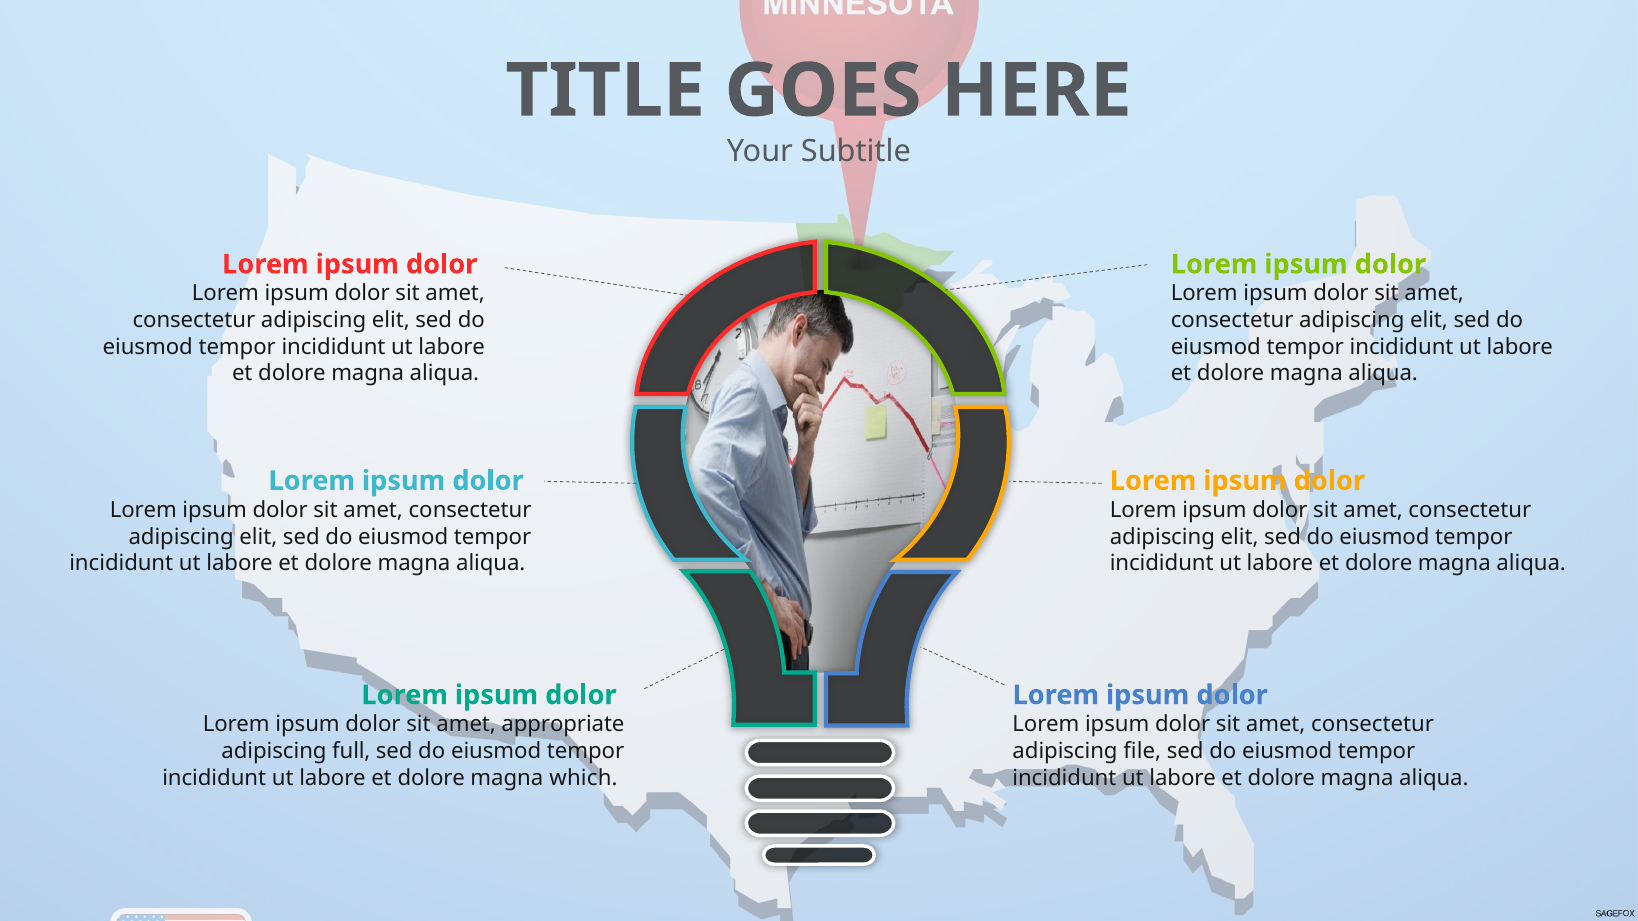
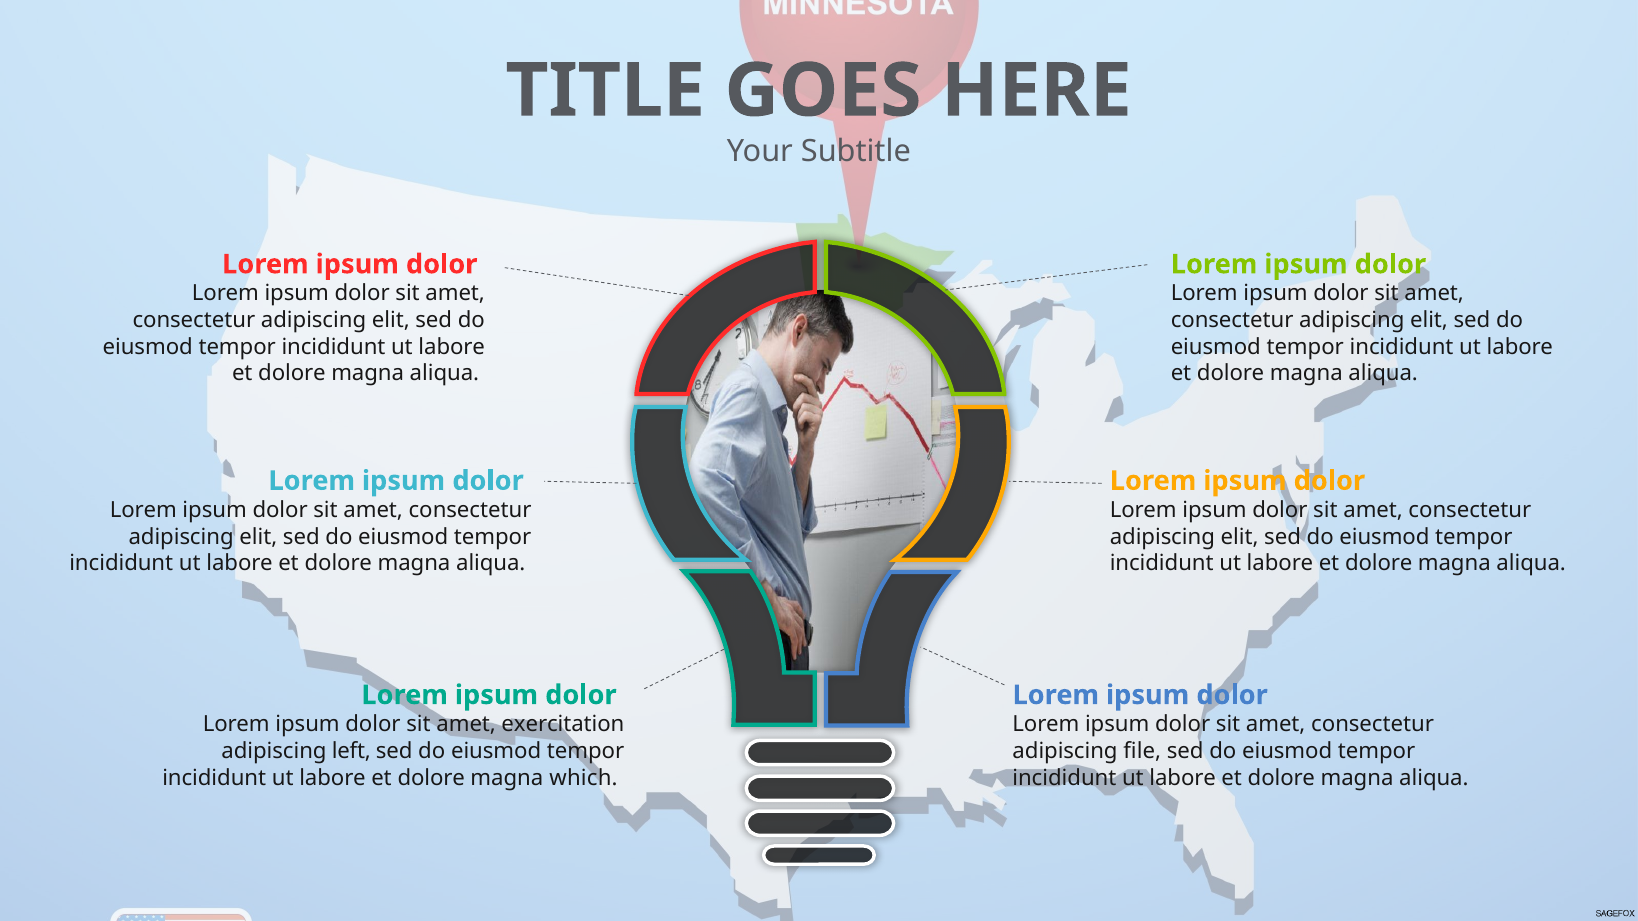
appropriate: appropriate -> exercitation (563, 725)
full: full -> left (351, 751)
